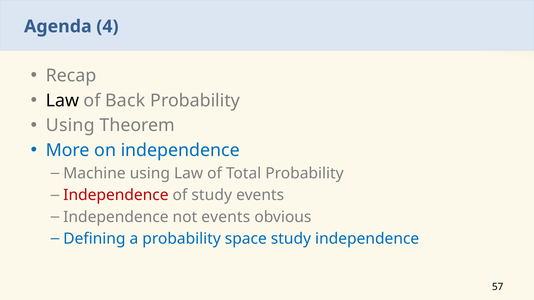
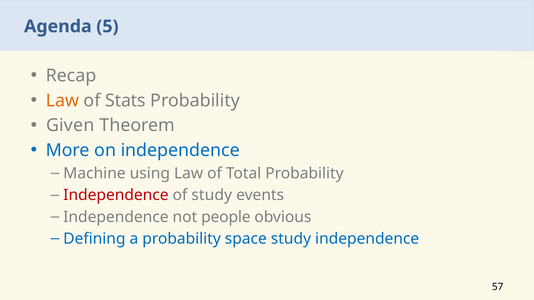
4: 4 -> 5 (107, 26)
Law colour: black -> orange (62, 101)
Back: Back -> Stats (125, 101)
Using: Using -> Given (70, 126)
not events: events -> people (226, 217)
